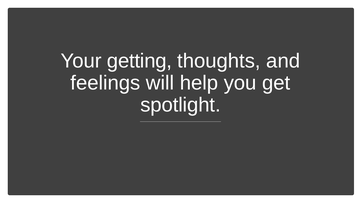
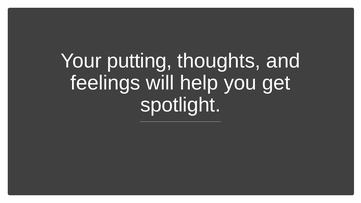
getting: getting -> putting (139, 61)
